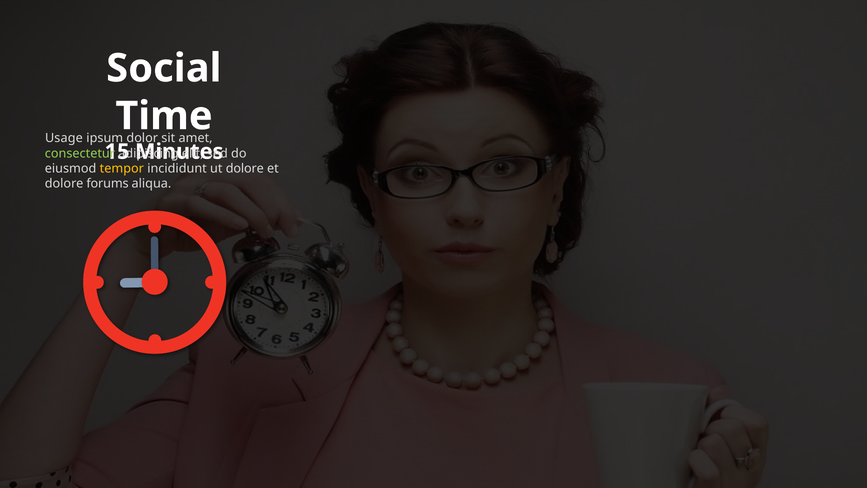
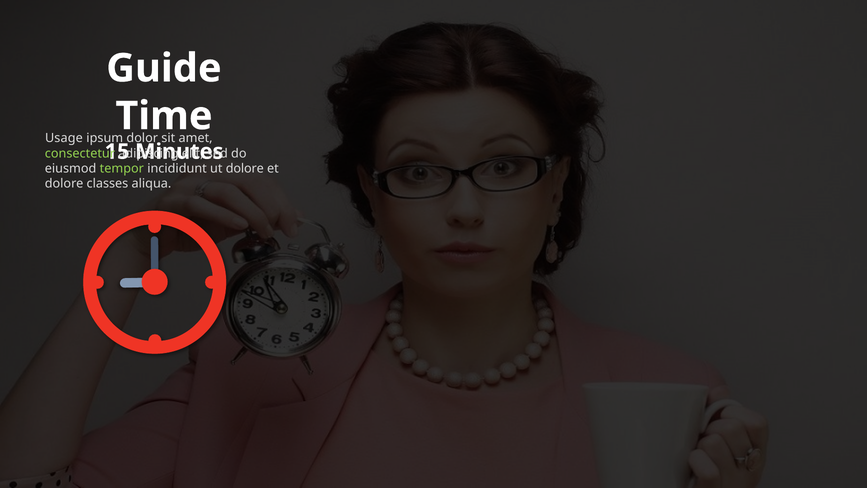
Social: Social -> Guide (164, 68)
tempor colour: yellow -> light green (122, 168)
forums: forums -> classes (107, 184)
